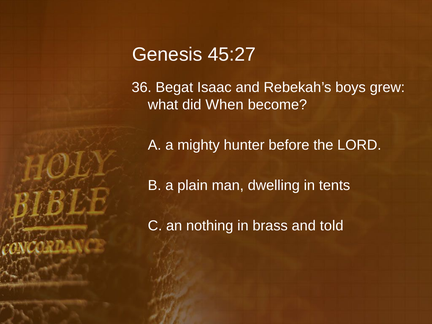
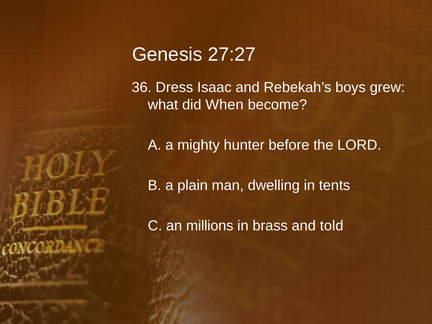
45:27: 45:27 -> 27:27 (232, 55)
Begat: Begat -> Dress (174, 87)
nothing: nothing -> millions (210, 226)
